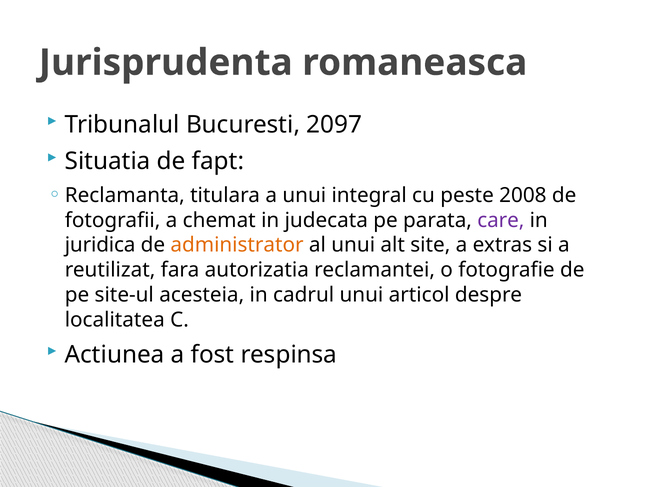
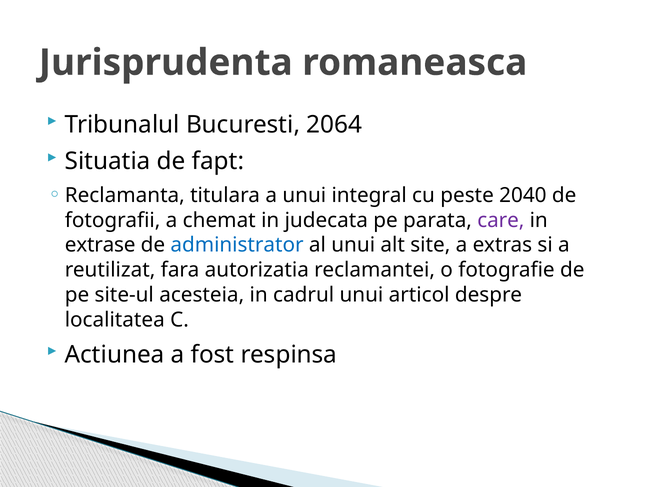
2097: 2097 -> 2064 (334, 125)
2008: 2008 -> 2040 (523, 195)
juridica: juridica -> extrase (100, 245)
administrator colour: orange -> blue (237, 245)
